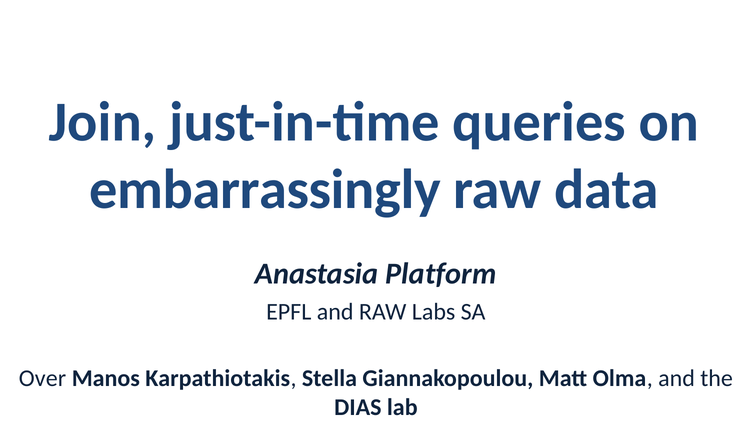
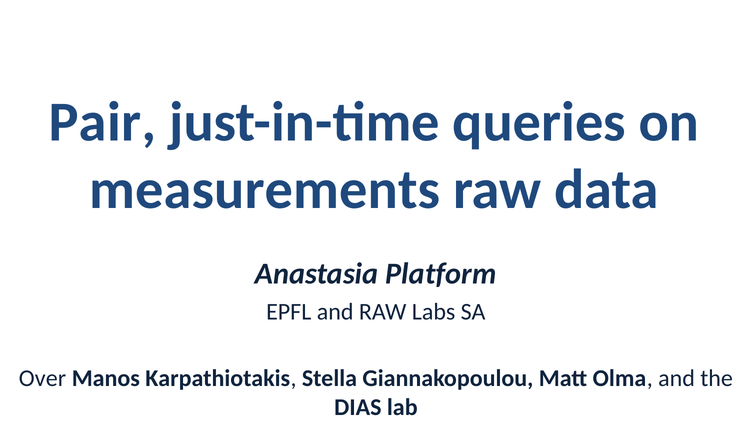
Join: Join -> Pair (102, 122)
embarrassingly: embarrassingly -> measurements (265, 190)
